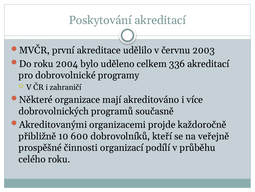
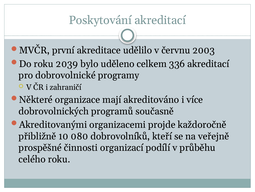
2004: 2004 -> 2039 (67, 64)
600: 600 -> 080 (79, 136)
